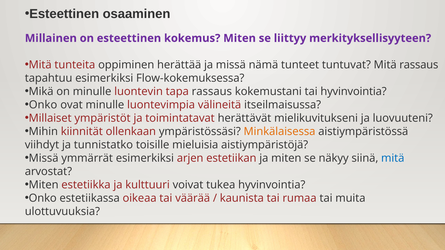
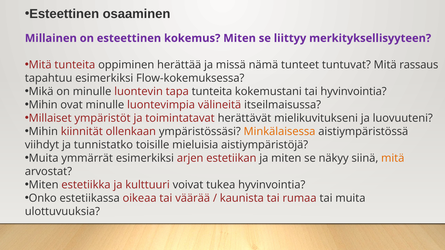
tapa rassaus: rassaus -> tunteita (212, 92)
Onko: Onko -> Mihin (43, 105)
Missä: Missä -> Muita (44, 158)
mitä colour: blue -> orange (393, 158)
